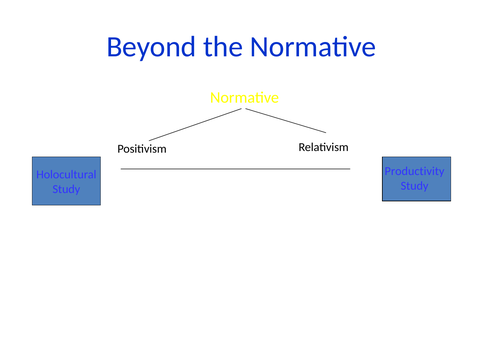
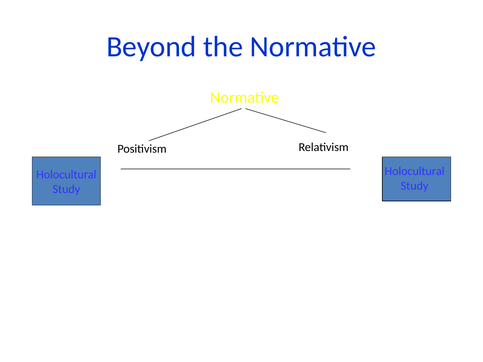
Productivity: Productivity -> Holocultural (415, 171)
